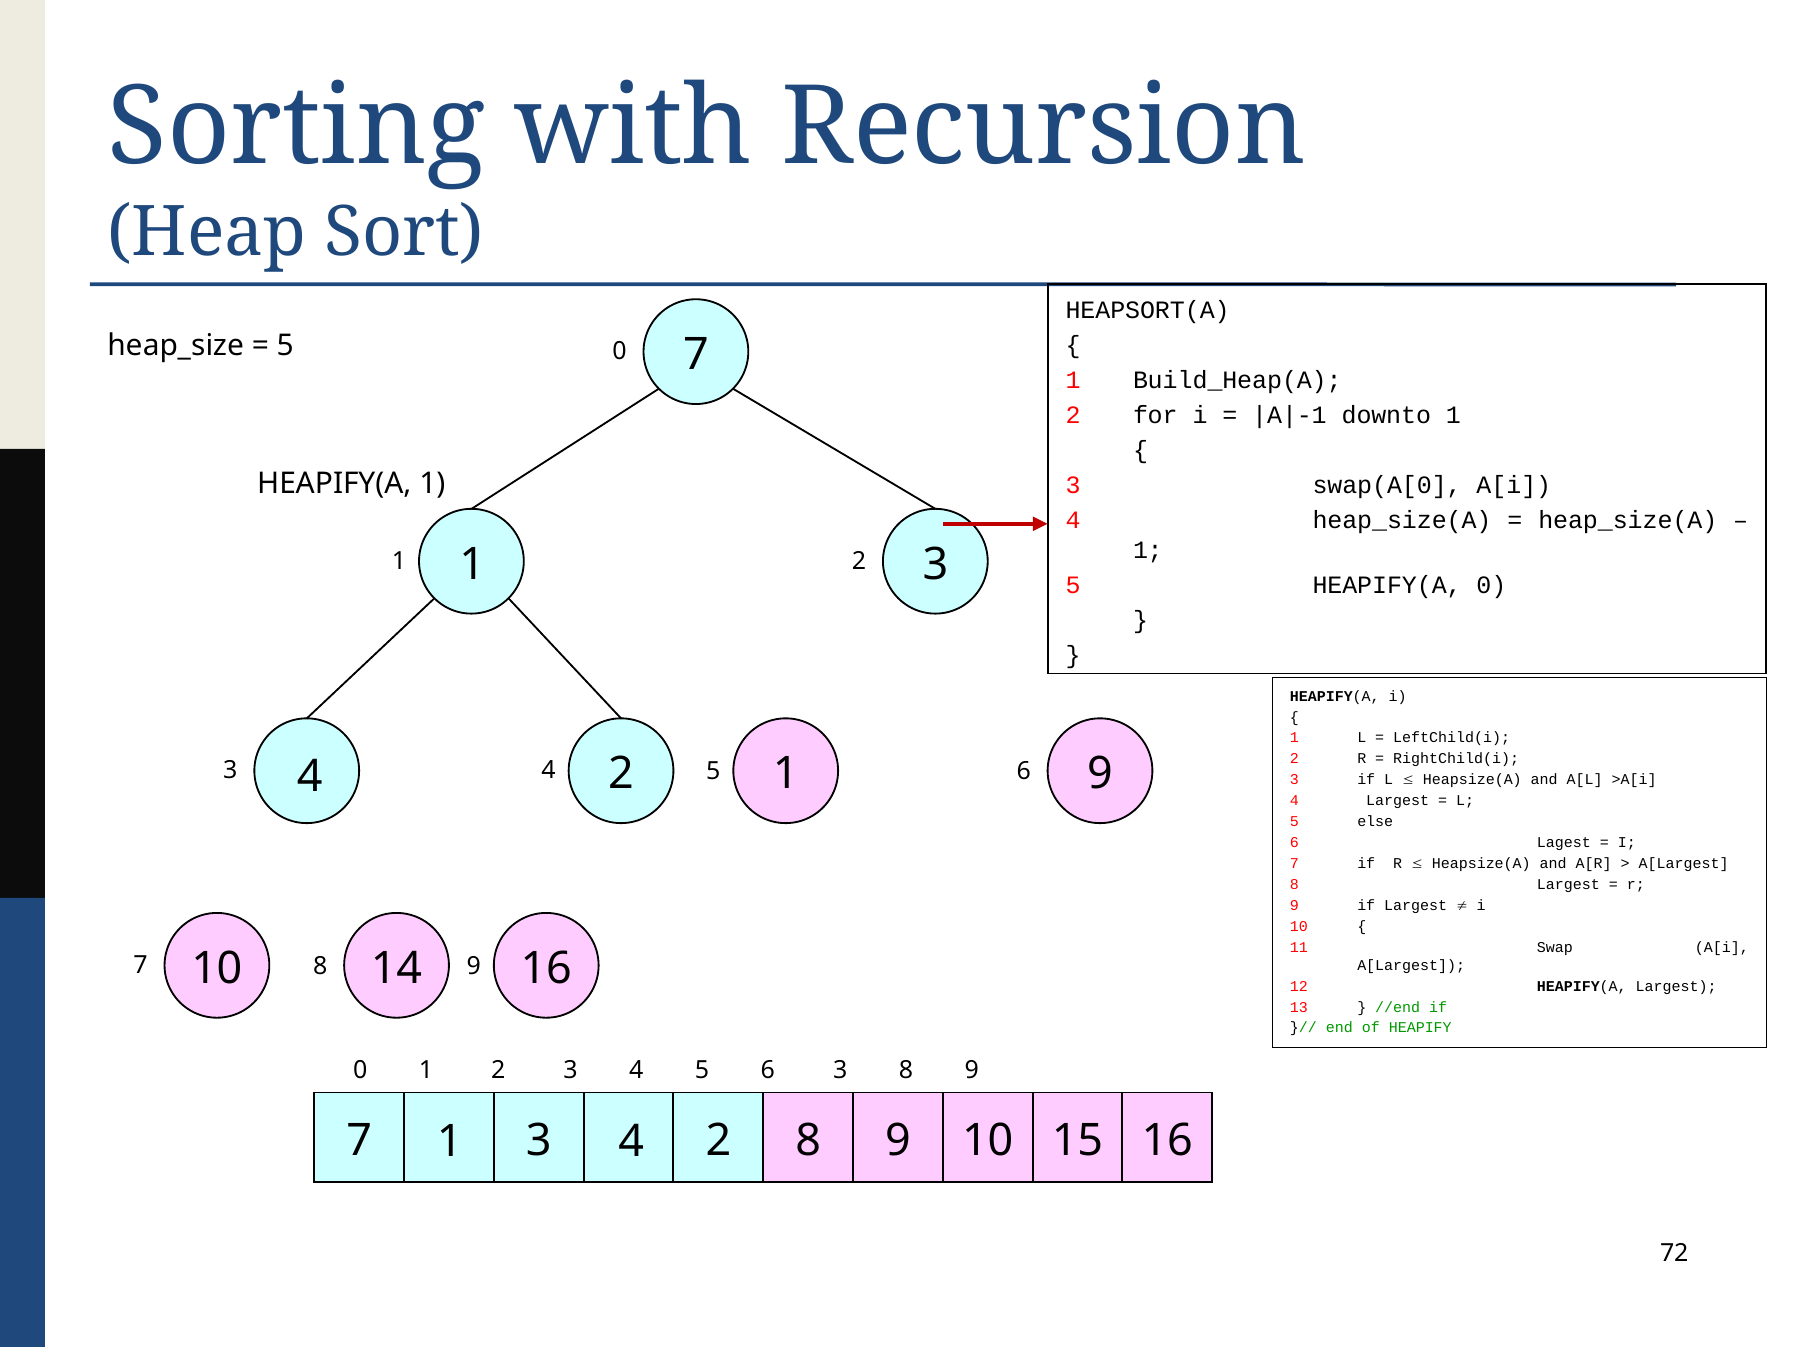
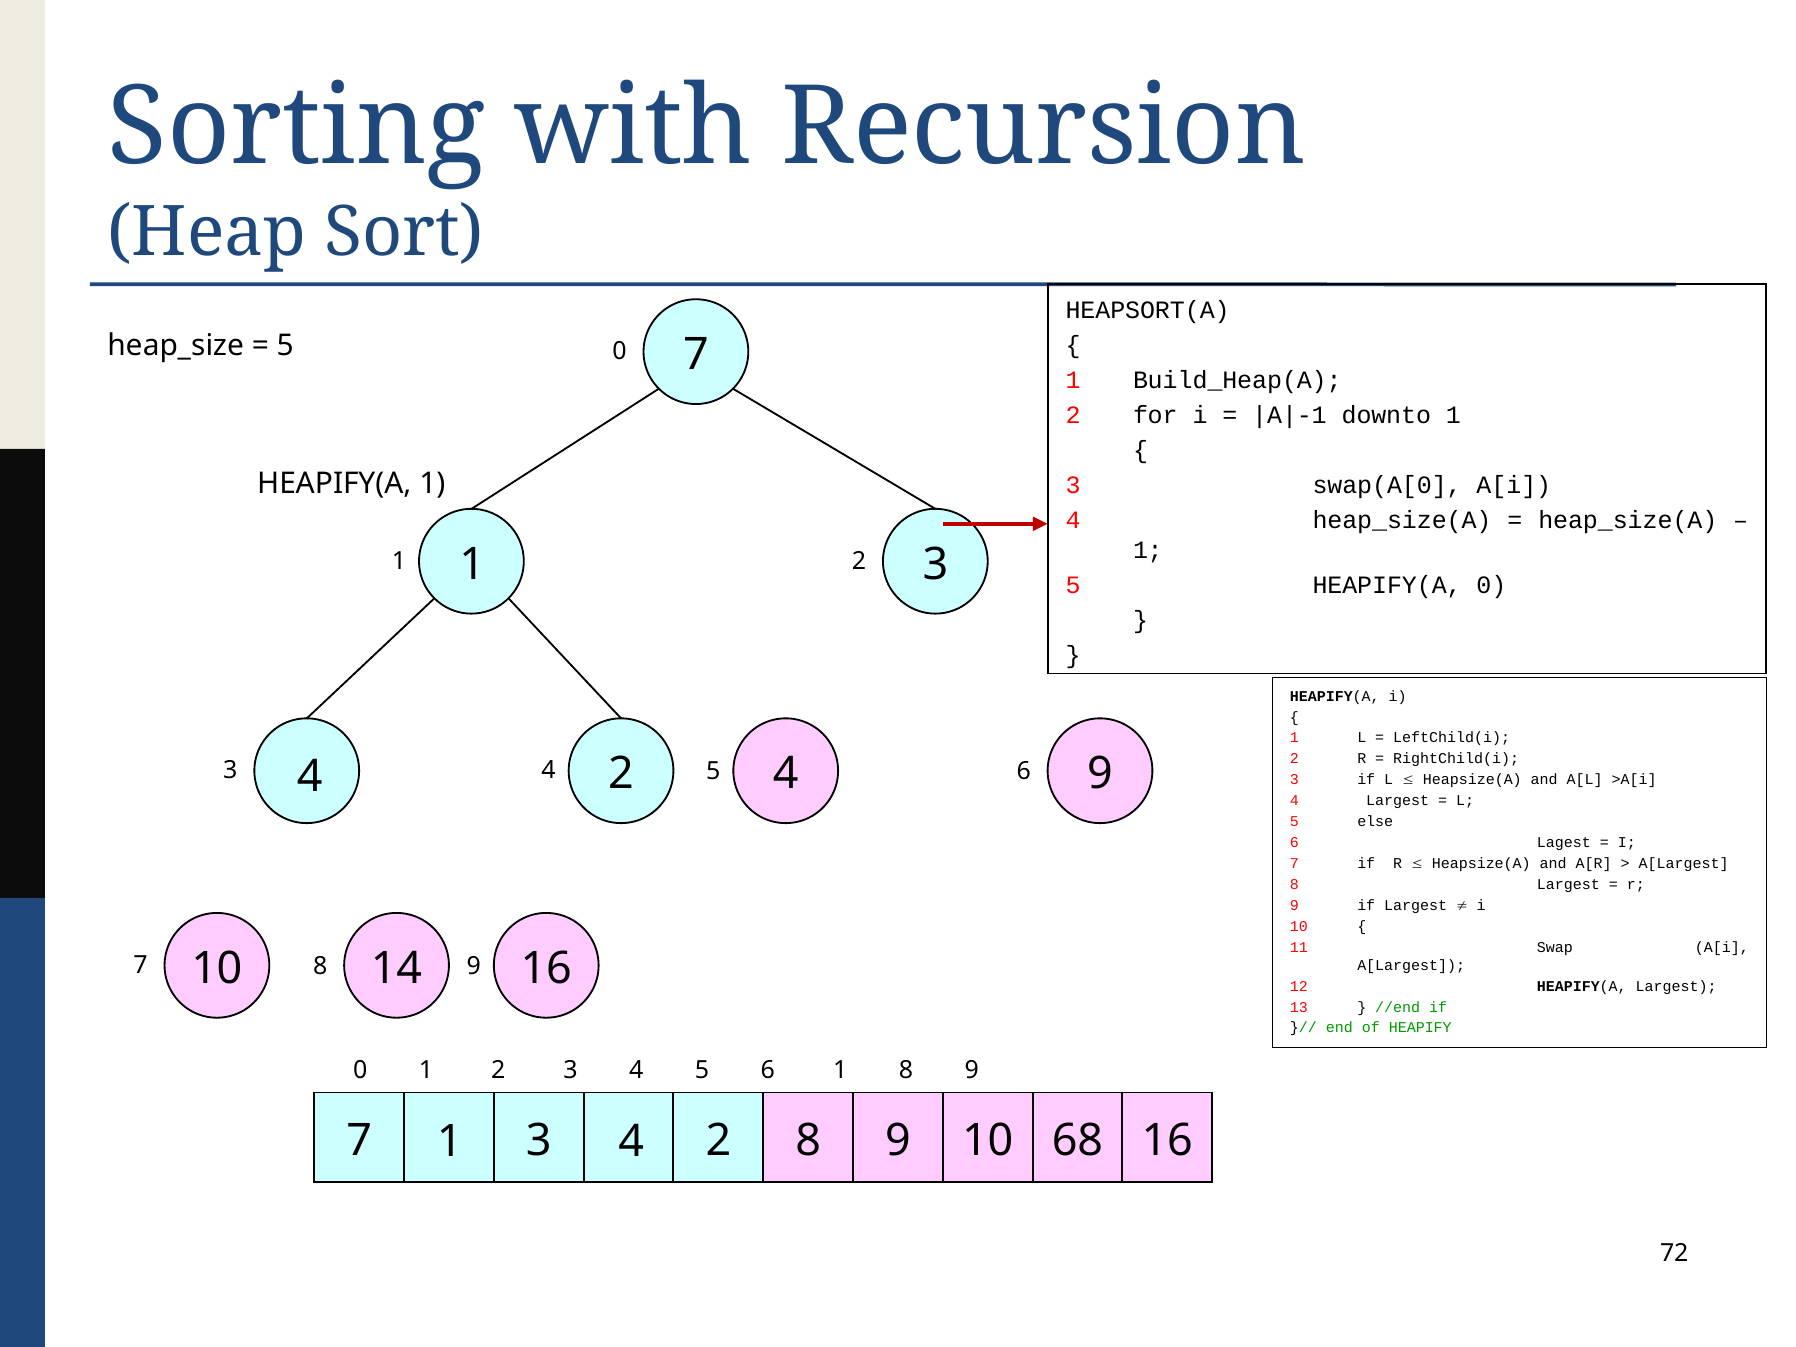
2 1: 1 -> 4 (786, 774)
6 3: 3 -> 1 (840, 1070)
15: 15 -> 68 (1077, 1141)
